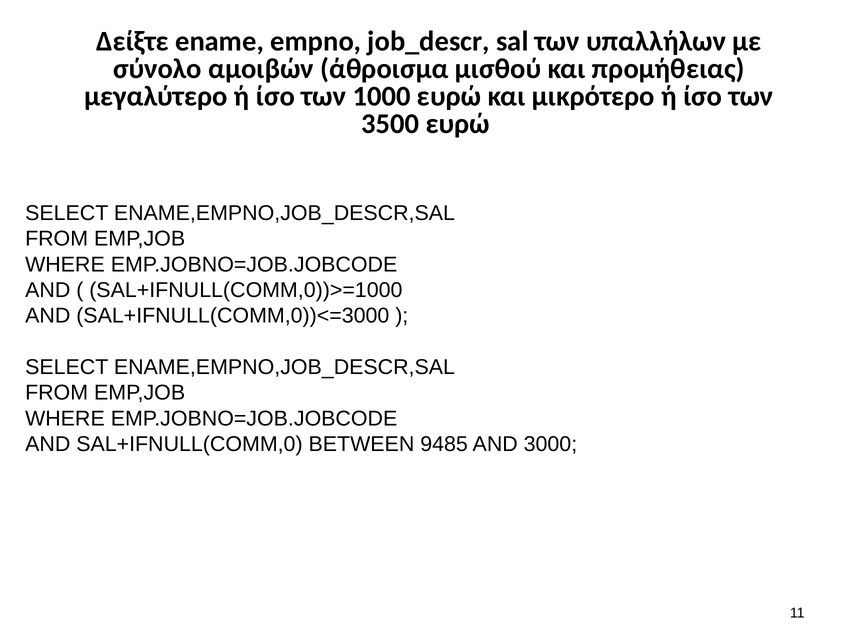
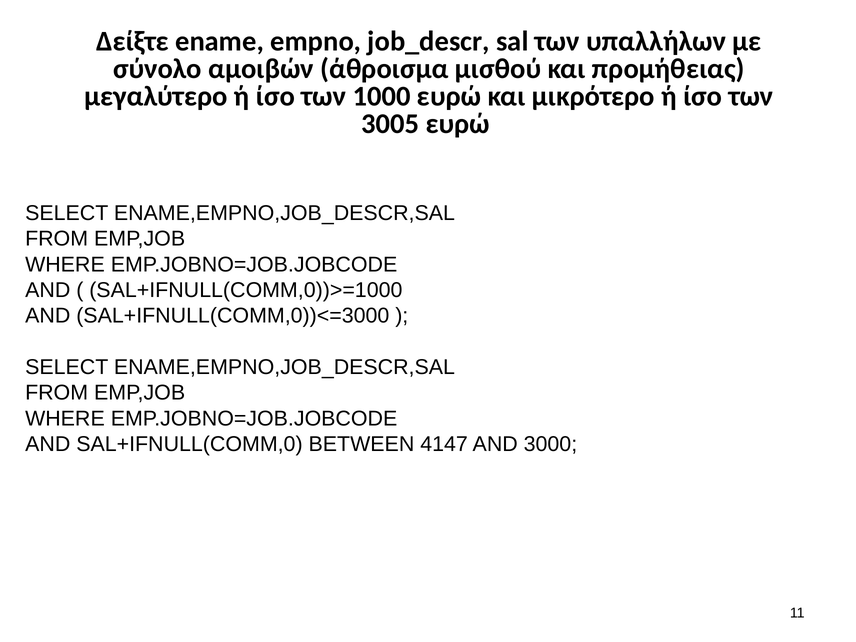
3500: 3500 -> 3005 (390, 124)
9485: 9485 -> 4147 (444, 444)
